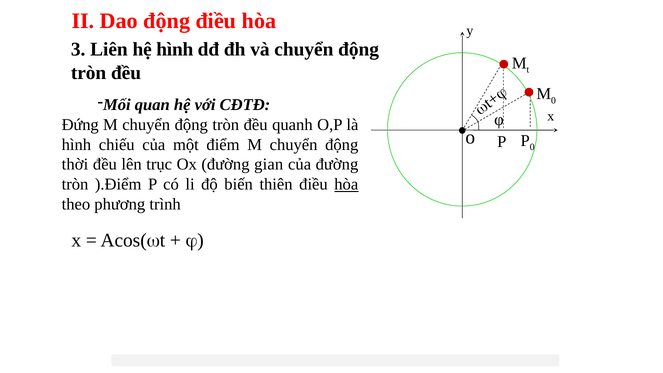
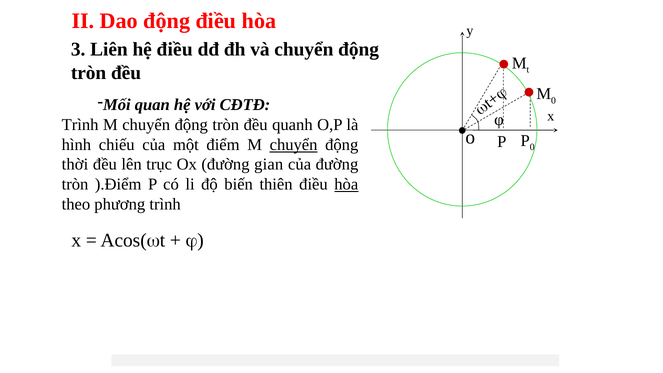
hệ hình: hình -> điều (175, 49)
Đứng: Đứng -> Trình (80, 125)
chuyển underline: none -> present (294, 145)
